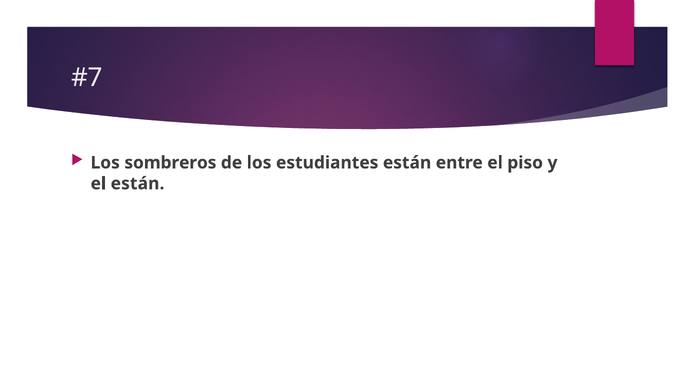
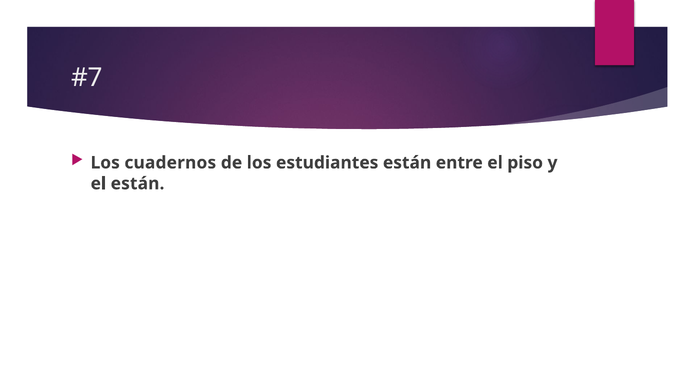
sombreros: sombreros -> cuadernos (170, 163)
